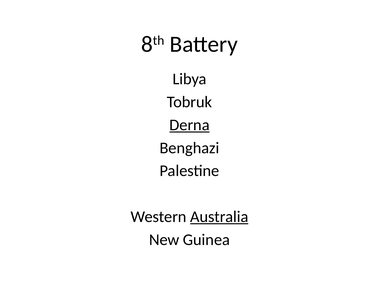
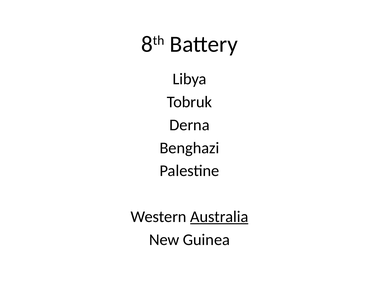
Derna underline: present -> none (189, 125)
